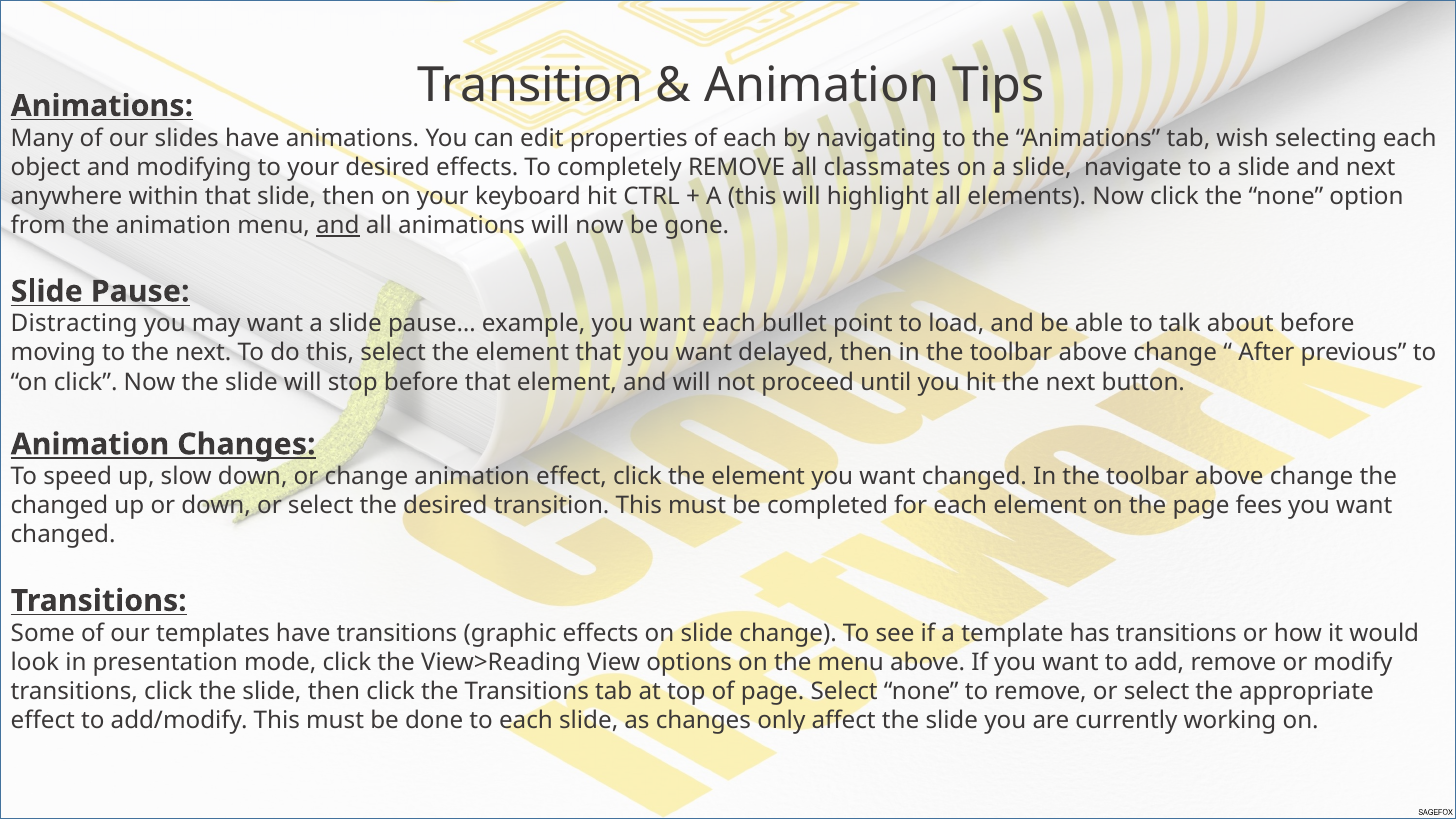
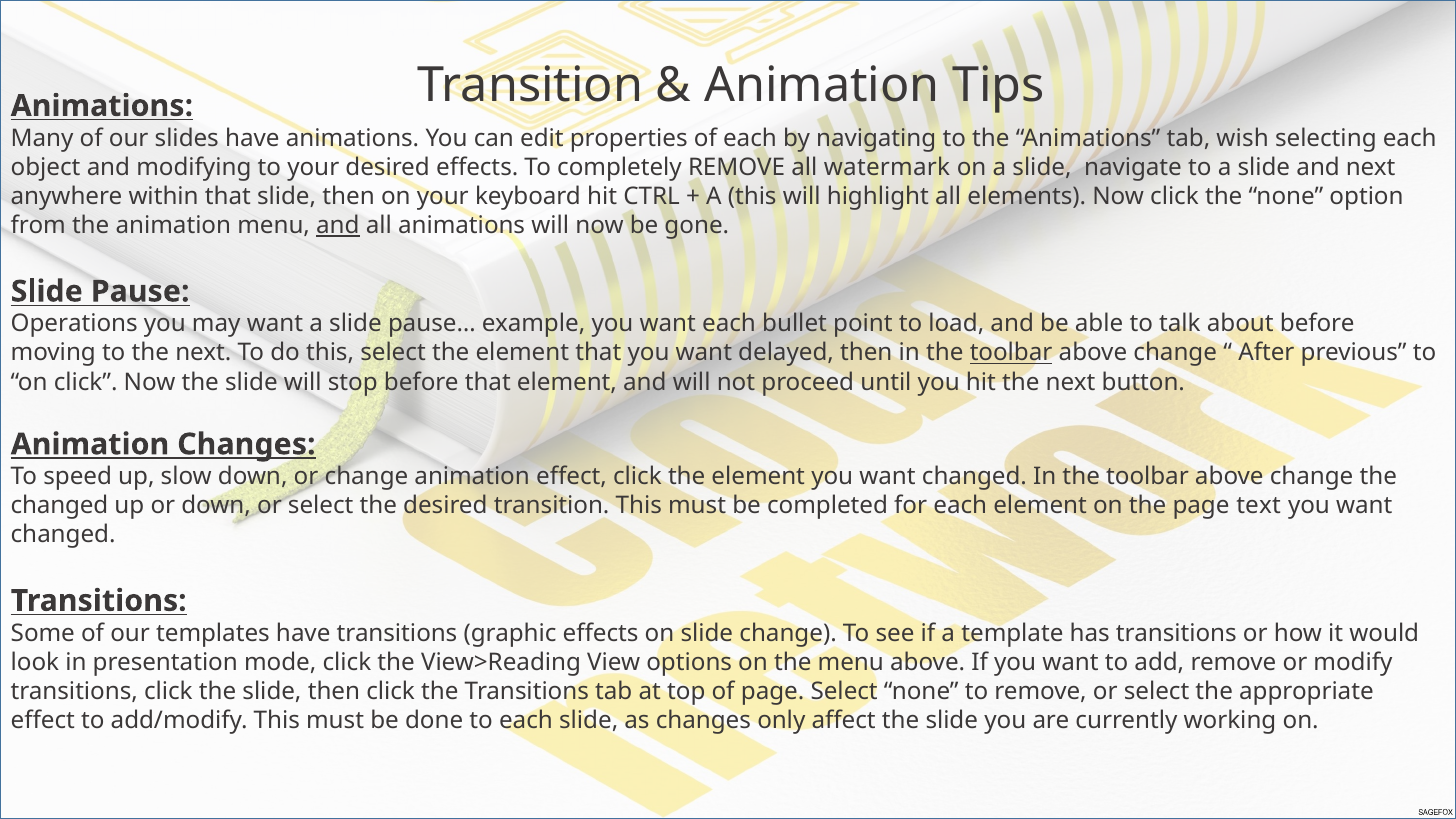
classmates: classmates -> watermark (887, 167)
Distracting: Distracting -> Operations (74, 324)
toolbar underline: none -> present (1011, 353)
fees: fees -> text (1259, 506)
